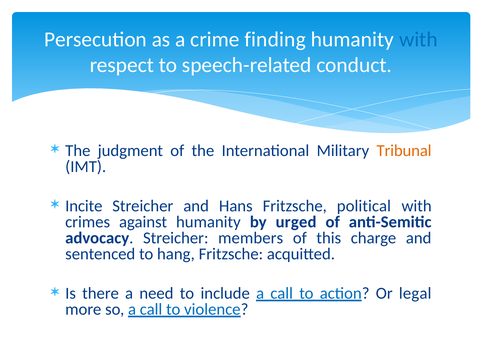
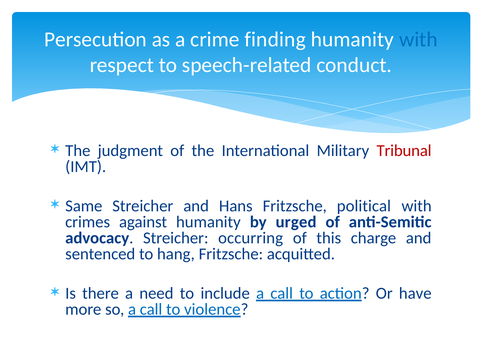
Tribunal colour: orange -> red (404, 151)
Incite: Incite -> Same (84, 206)
members: members -> occurring (251, 238)
legal: legal -> have (415, 294)
